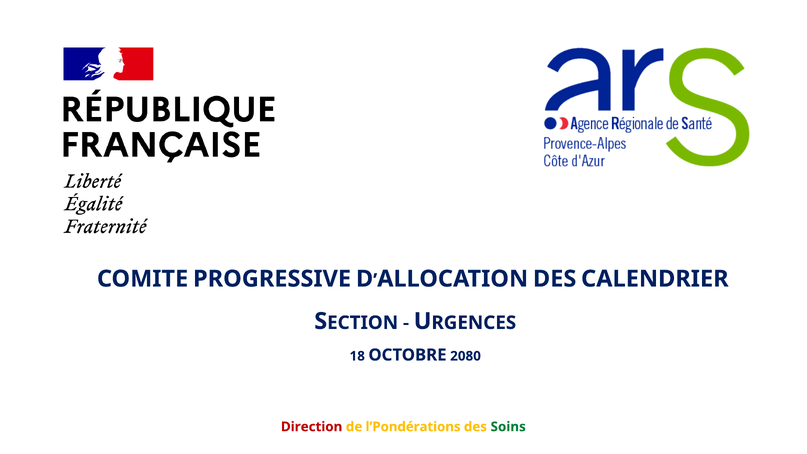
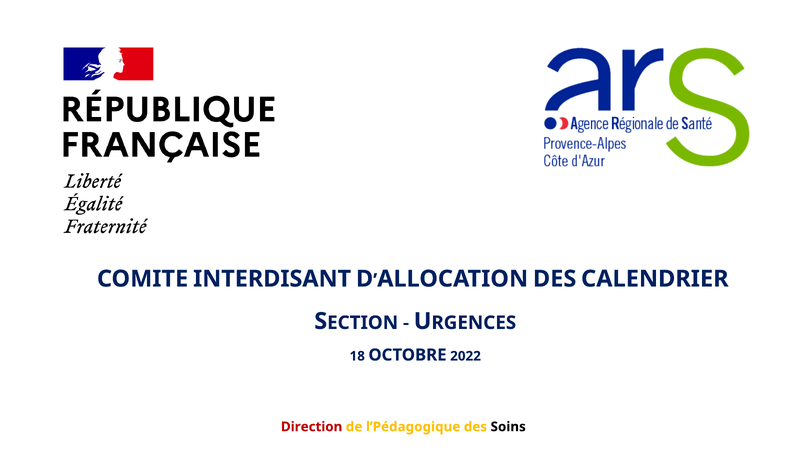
PROGRESSIVE: PROGRESSIVE -> INTERDISANT (272, 279)
2080: 2080 -> 2022 (466, 356)
l’Pondérations: l’Pondérations -> l’Pédagogique (413, 427)
Soins colour: green -> black (508, 427)
